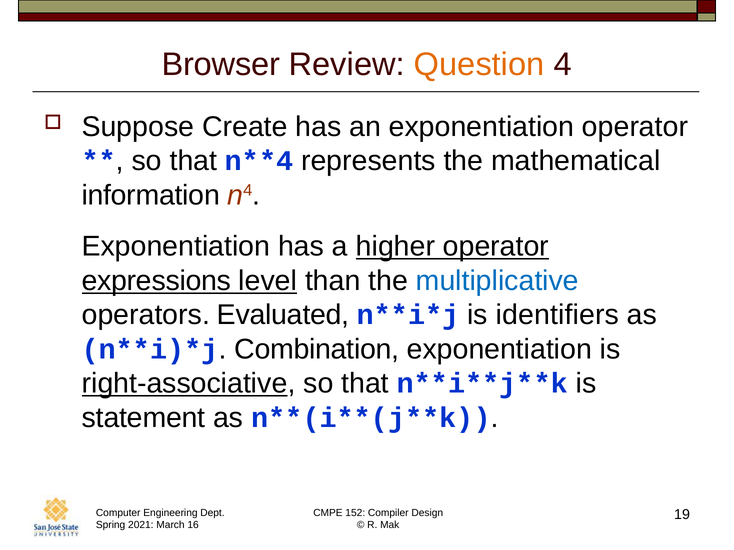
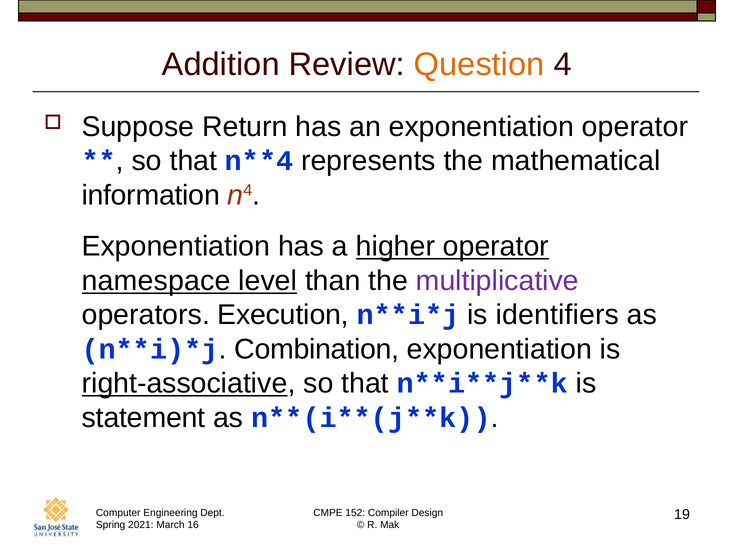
Browser: Browser -> Addition (221, 65)
Create: Create -> Return (245, 127)
expressions: expressions -> namespace (156, 281)
multiplicative colour: blue -> purple (497, 281)
Evaluated: Evaluated -> Execution (283, 315)
